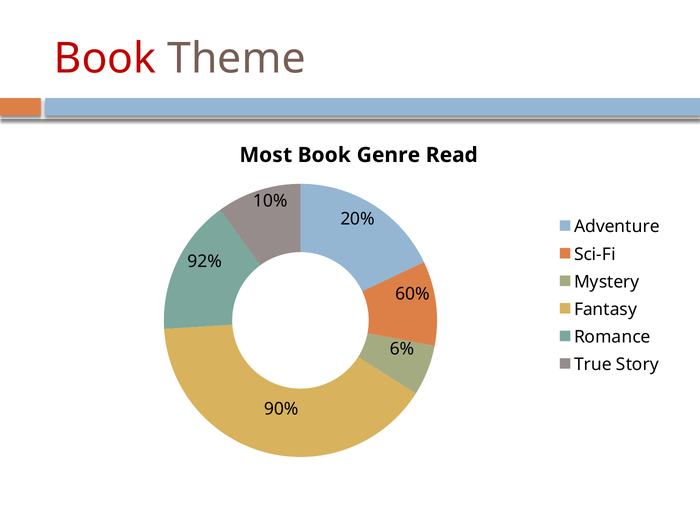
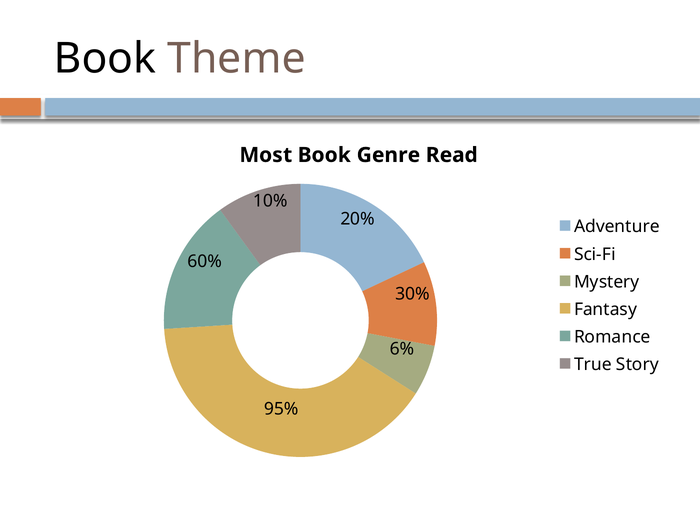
Book colour: red -> black (105, 58)
92%: 92% -> 60% (205, 261)
60%: 60% -> 30% (412, 294)
90%: 90% -> 95% (281, 409)
